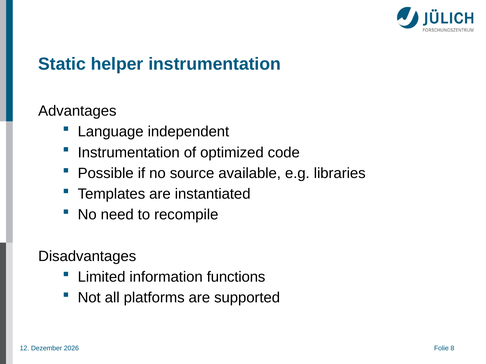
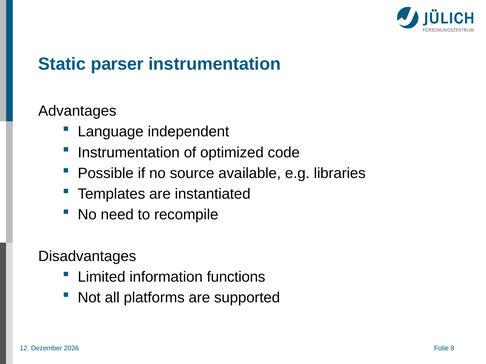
helper: helper -> parser (117, 64)
